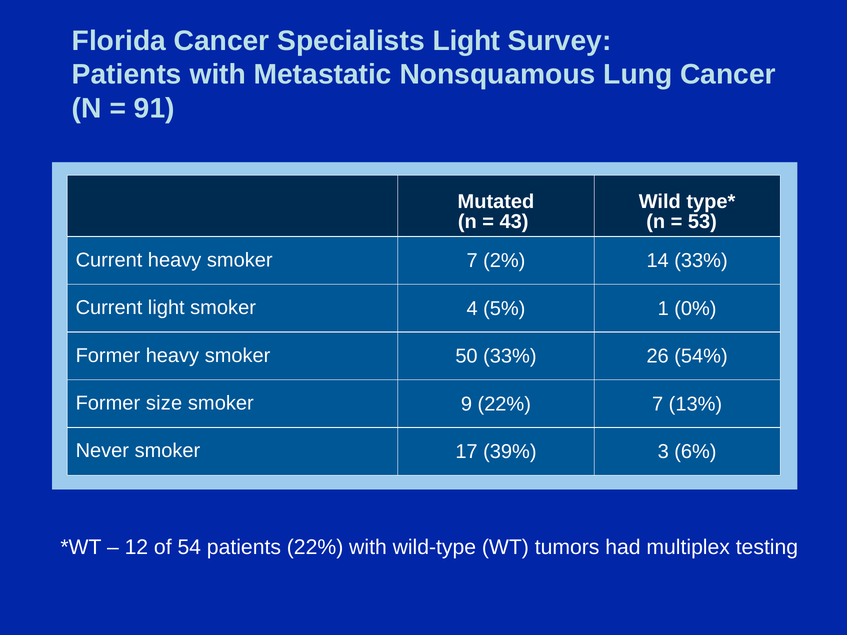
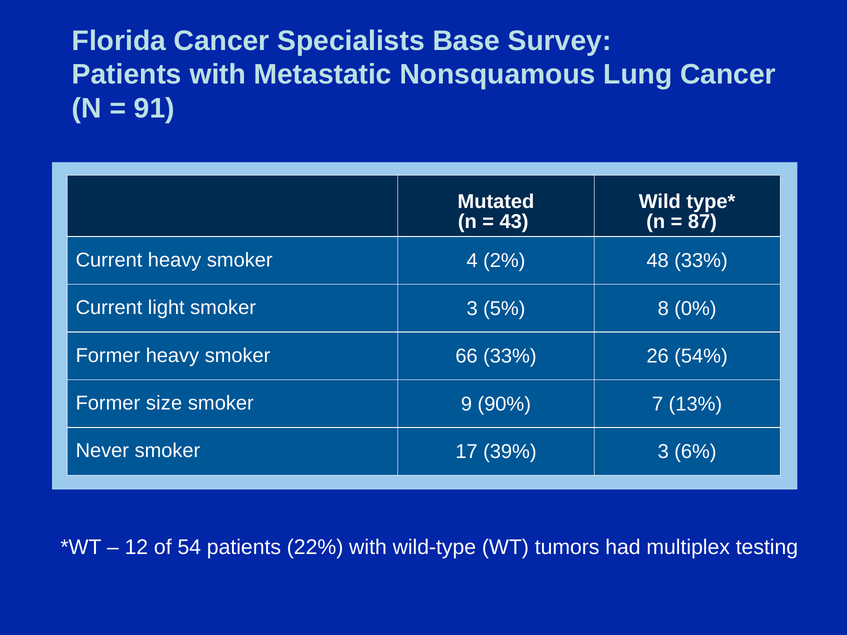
Specialists Light: Light -> Base (466, 41)
53: 53 -> 87 (702, 222)
smoker 7: 7 -> 4 (472, 261)
14: 14 -> 48 (658, 261)
smoker 4: 4 -> 3 (472, 309)
1: 1 -> 8 (663, 309)
50: 50 -> 66 (466, 356)
9 22%: 22% -> 90% (504, 404)
